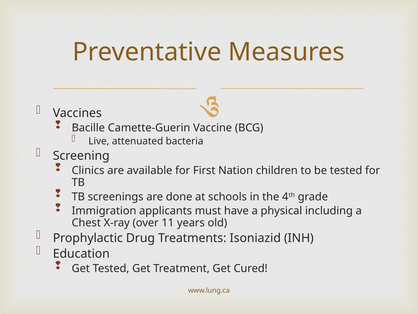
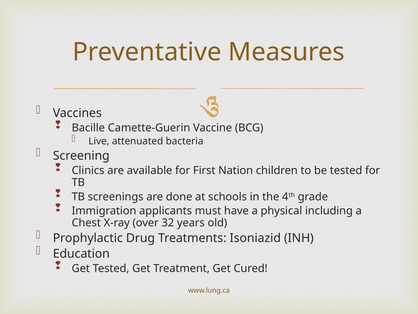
11: 11 -> 32 (168, 223)
